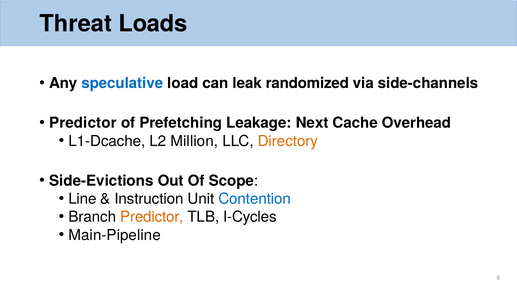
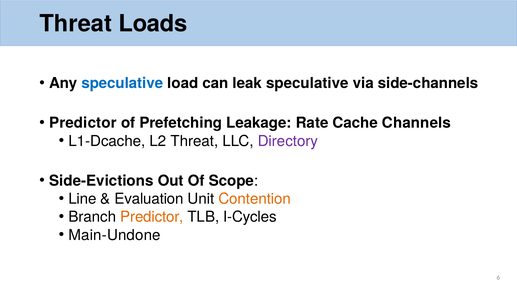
leak randomized: randomized -> speculative (307, 83)
Next: Next -> Rate (312, 123)
Overhead: Overhead -> Channels (416, 123)
L2 Million: Million -> Threat (194, 141)
Directory colour: orange -> purple (288, 141)
Instruction: Instruction -> Evaluation (149, 199)
Contention colour: blue -> orange (255, 199)
Main-Pipeline: Main-Pipeline -> Main-Undone (115, 235)
